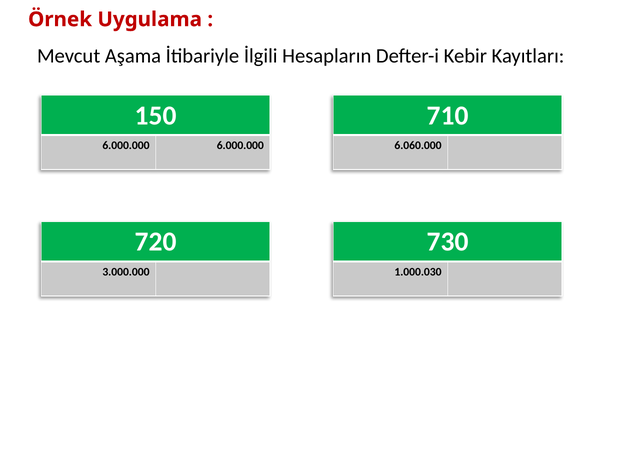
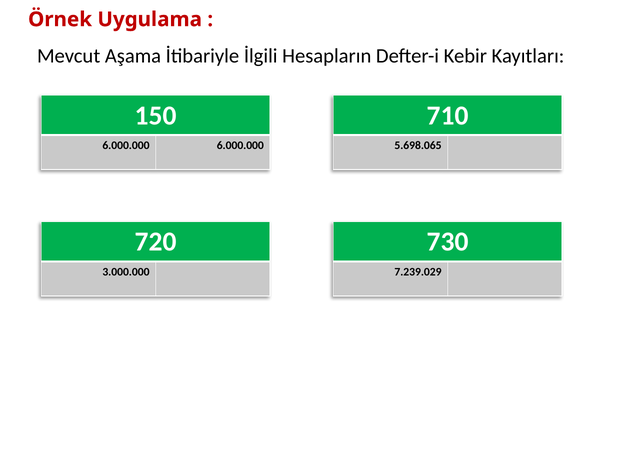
6.060.000: 6.060.000 -> 5.698.065 (418, 146)
1.000.030: 1.000.030 -> 7.239.029 (418, 272)
